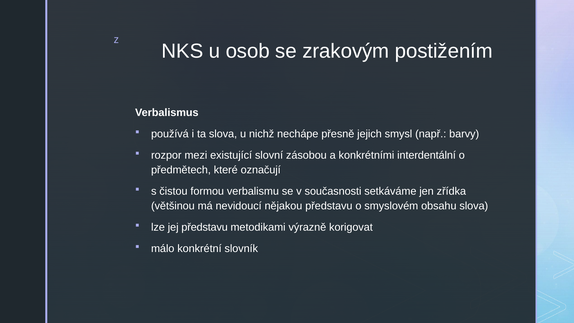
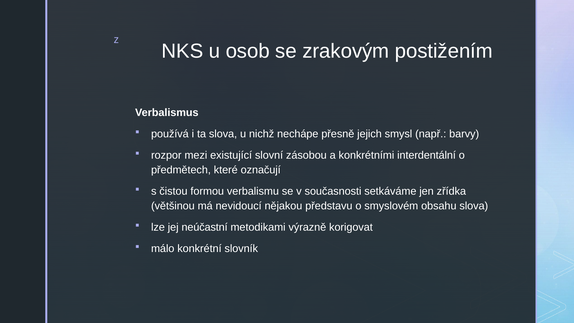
jej představu: představu -> neúčastní (205, 227)
